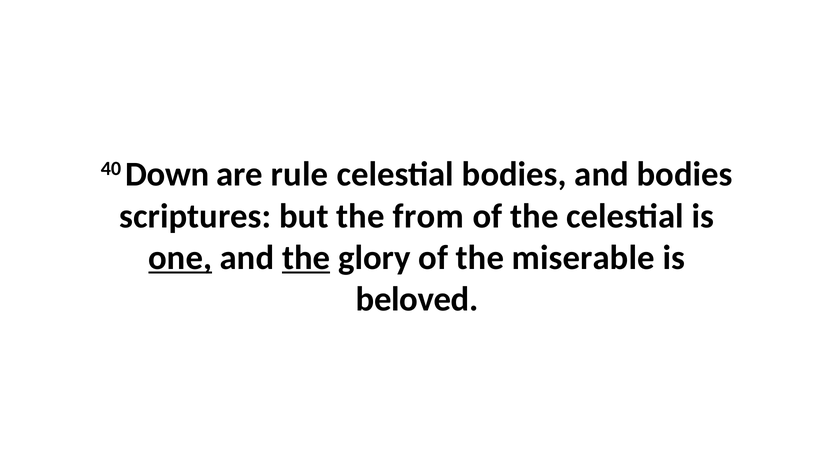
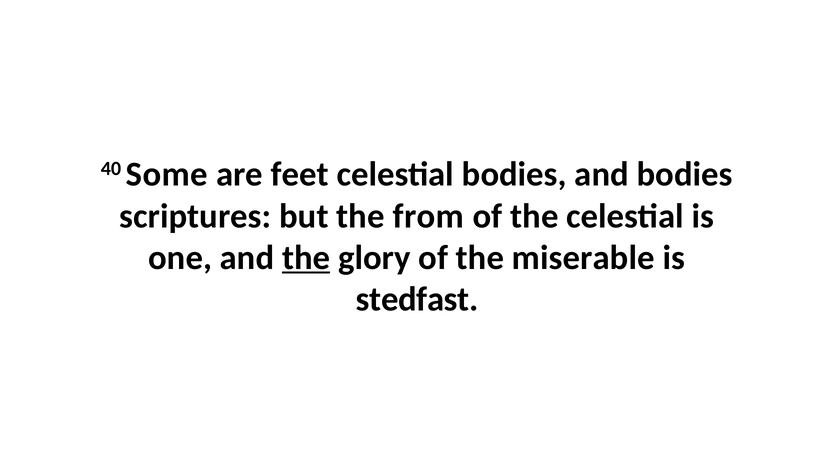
Down: Down -> Some (167, 174)
rule: rule -> feet (300, 174)
one underline: present -> none (180, 258)
beloved: beloved -> stedfast (417, 300)
